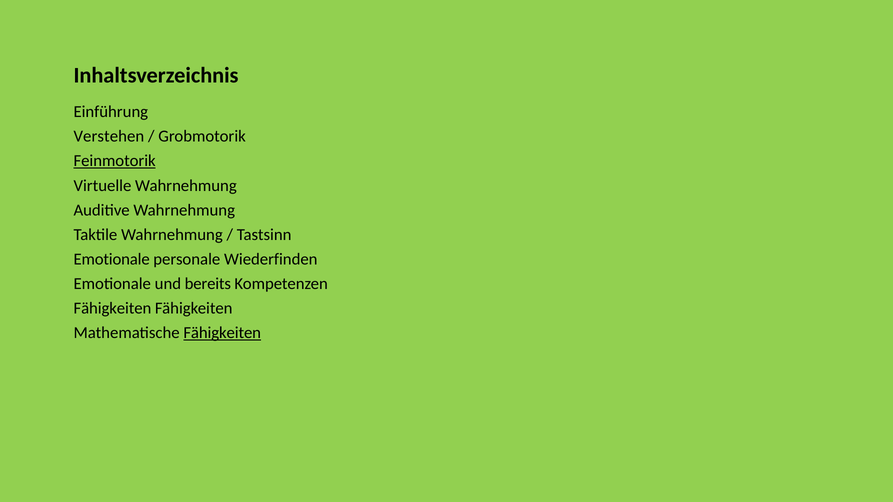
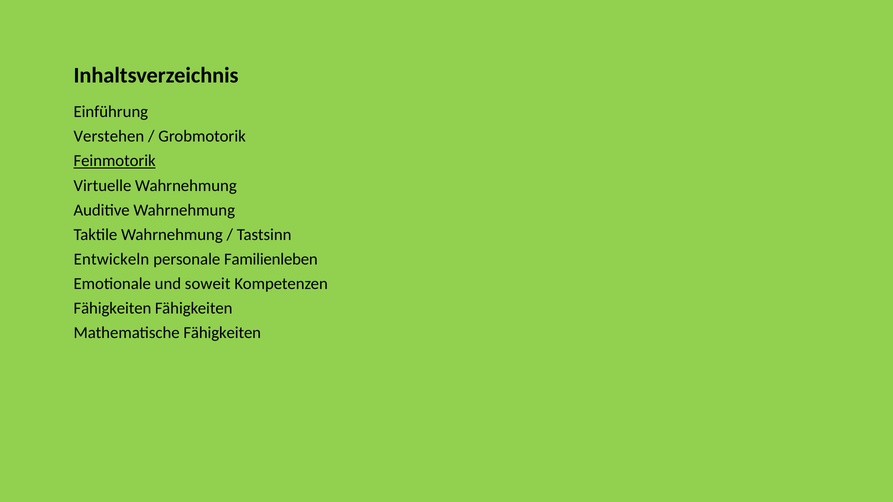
Emotionale: Emotionale -> Entwickeln (111, 259)
Wiederfinden: Wiederfinden -> Familienleben (271, 259)
bereits: bereits -> soweit (208, 284)
Fähigkeiten underline: present -> none (222, 333)
